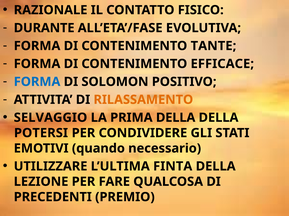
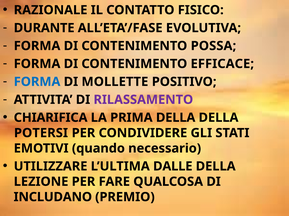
TANTE: TANTE -> POSSA (213, 46)
SOLOMON: SOLOMON -> MOLLETTE (115, 82)
RILASSAMENTO colour: orange -> purple (143, 100)
SELVAGGIO: SELVAGGIO -> CHIARIFICA (51, 118)
FINTA: FINTA -> DALLE (173, 167)
PRECEDENTI: PRECEDENTI -> INCLUDANO (53, 198)
